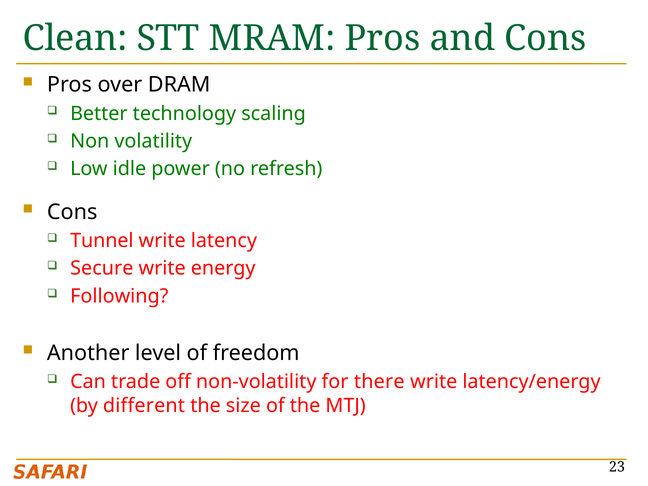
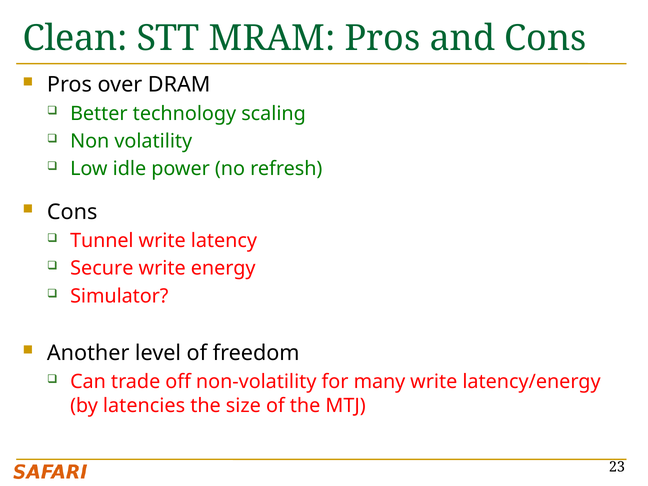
Following: Following -> Simulator (119, 296)
there: there -> many (379, 382)
different: different -> latencies (144, 406)
